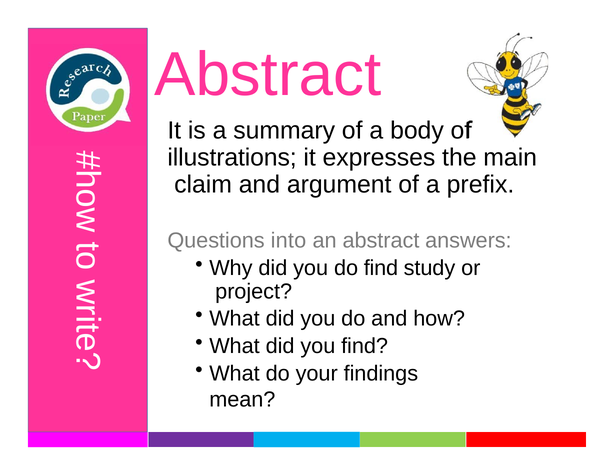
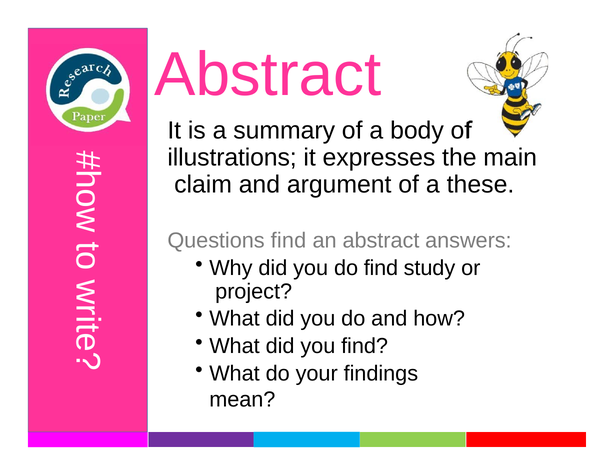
prefix: prefix -> these (480, 184)
Questions into: into -> find (288, 240)
